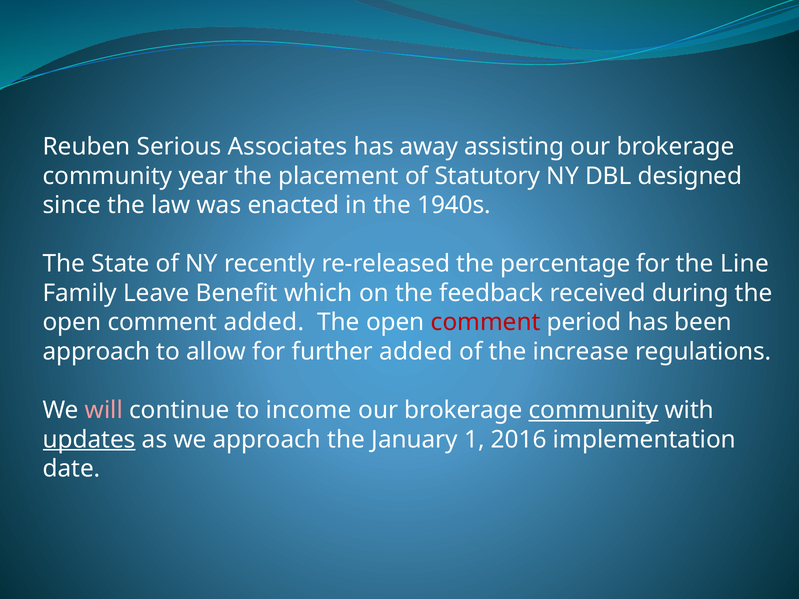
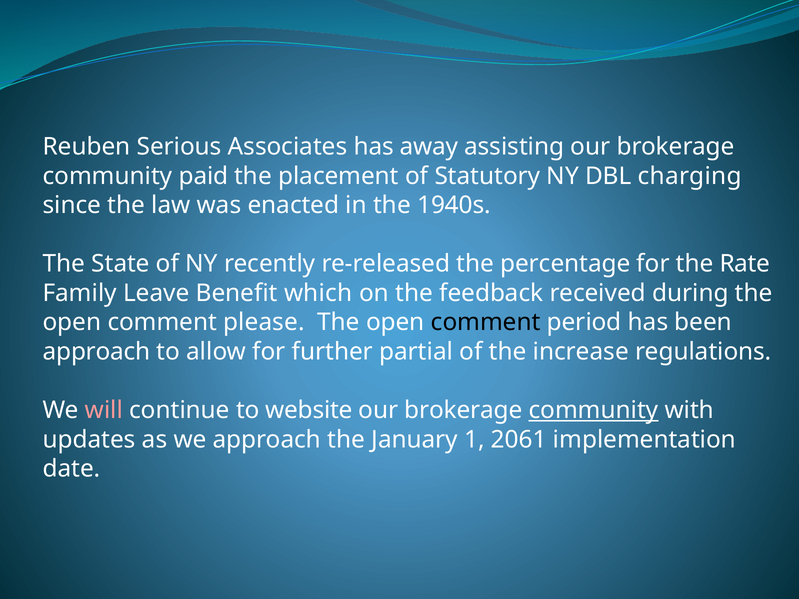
year: year -> paid (203, 176)
designed: designed -> charging (690, 176)
Line: Line -> Rate (745, 264)
comment added: added -> please (264, 322)
comment colour: red -> black (486, 322)
further added: added -> partial (416, 352)
income: income -> website (309, 410)
updates underline: present -> none (89, 440)
2016: 2016 -> 2061 (519, 440)
